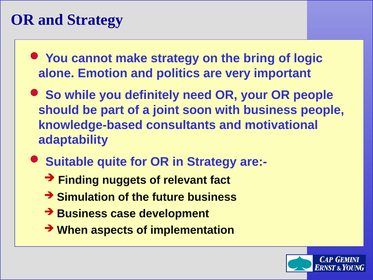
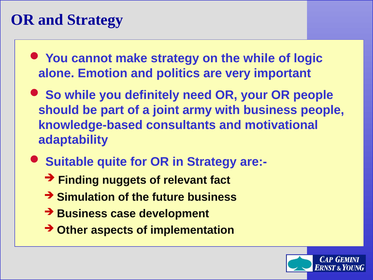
the bring: bring -> while (259, 58)
soon: soon -> army (197, 110)
When: When -> Other (72, 230)
